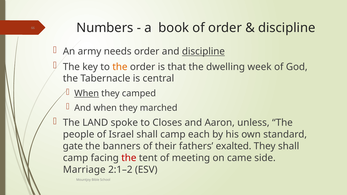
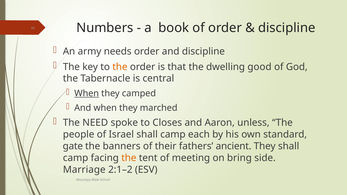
discipline underline: present -> none (203, 52)
week: week -> good (260, 67)
LAND: LAND -> NEED (95, 123)
exalted: exalted -> ancient (234, 146)
the colour: red -> orange (129, 158)
came: came -> bring (239, 158)
